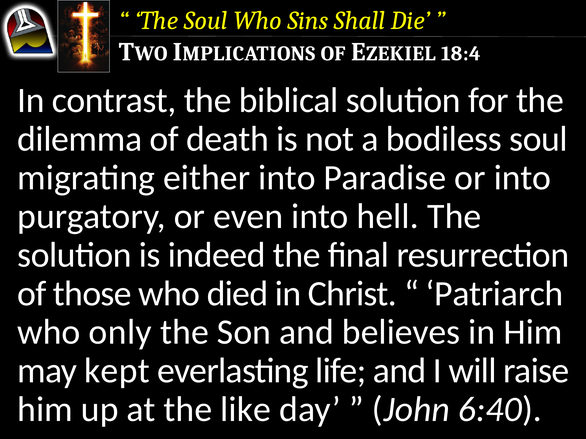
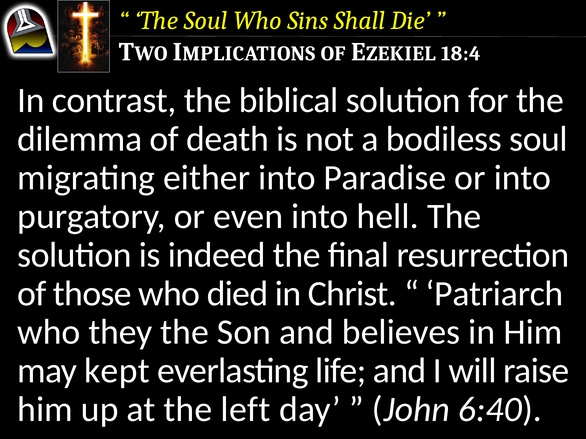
only: only -> they (121, 333)
like: like -> left (246, 410)
